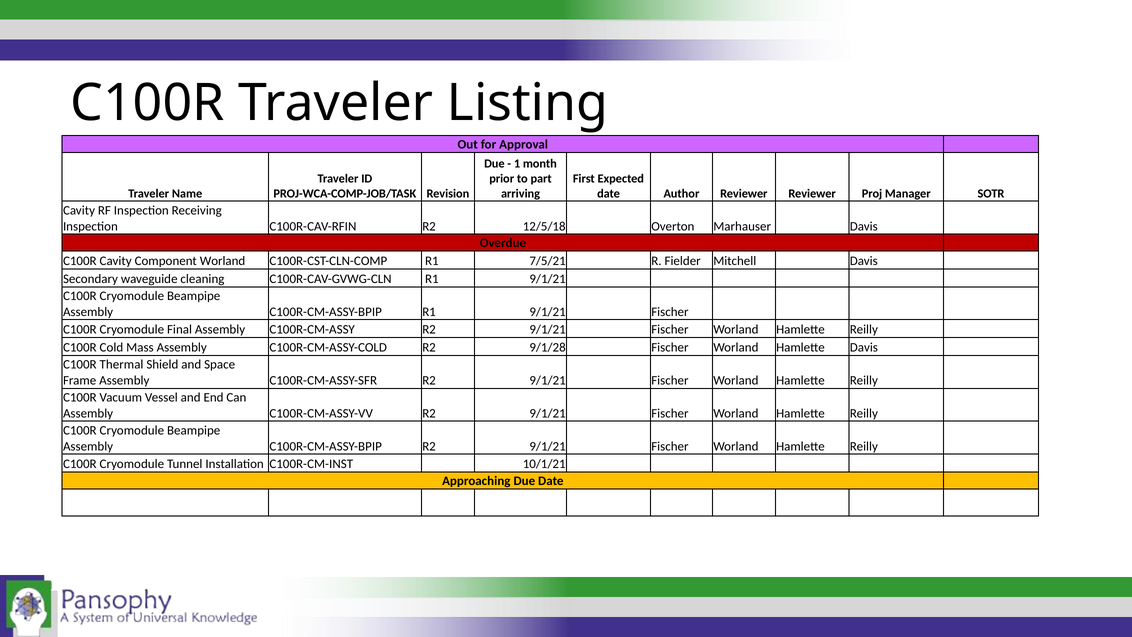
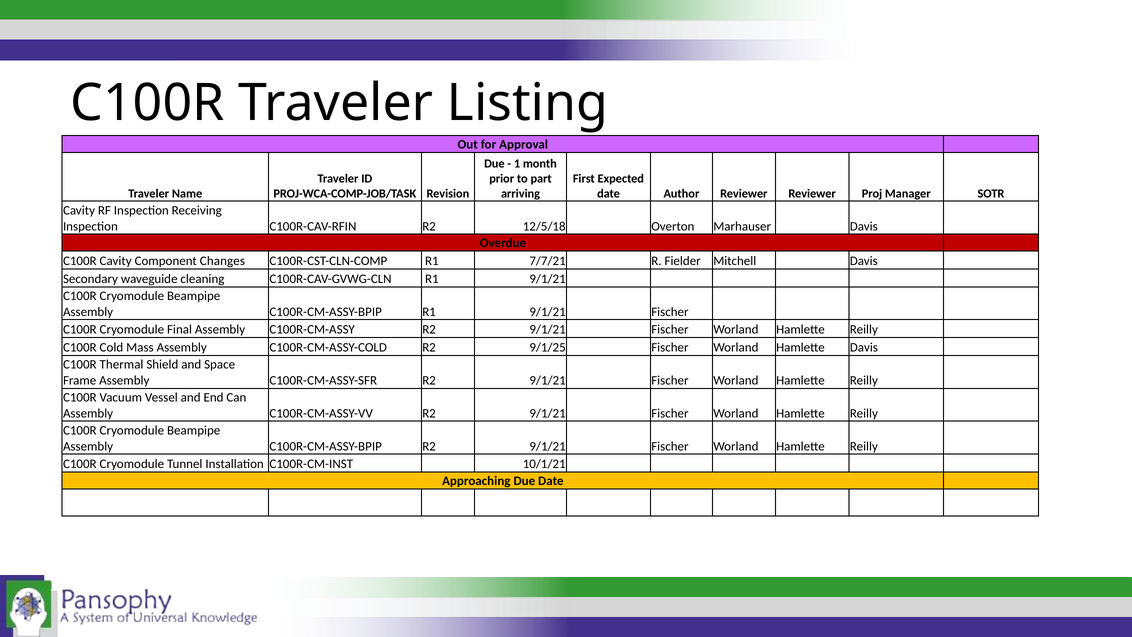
Component Worland: Worland -> Changes (222, 261)
7/5/21: 7/5/21 -> 7/7/21 (548, 261)
9/1/28: 9/1/28 -> 9/1/25 (548, 347)
